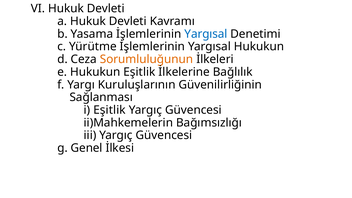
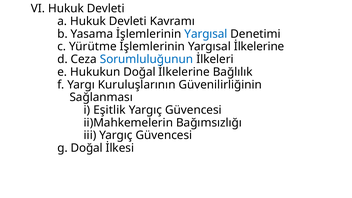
Yargısal Hukukun: Hukukun -> İlkelerine (259, 47)
Sorumluluğunun colour: orange -> blue (147, 59)
Hukukun Eşitlik: Eşitlik -> Doğal (139, 72)
g Genel: Genel -> Doğal (87, 148)
